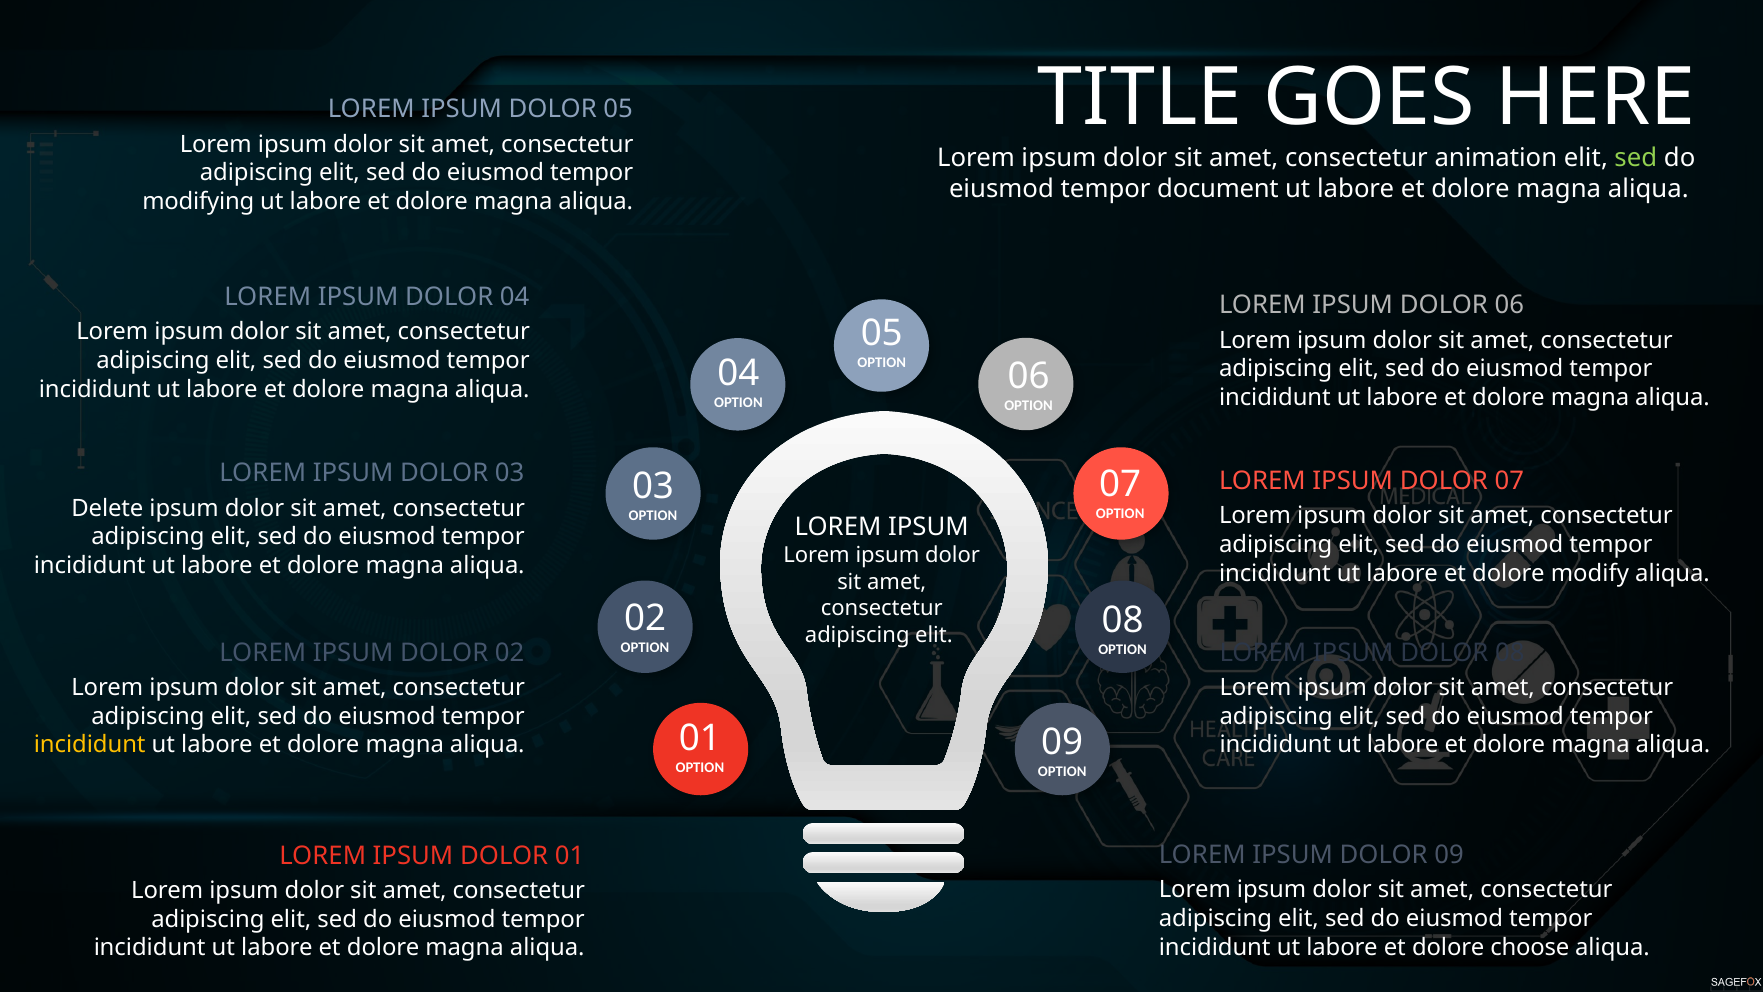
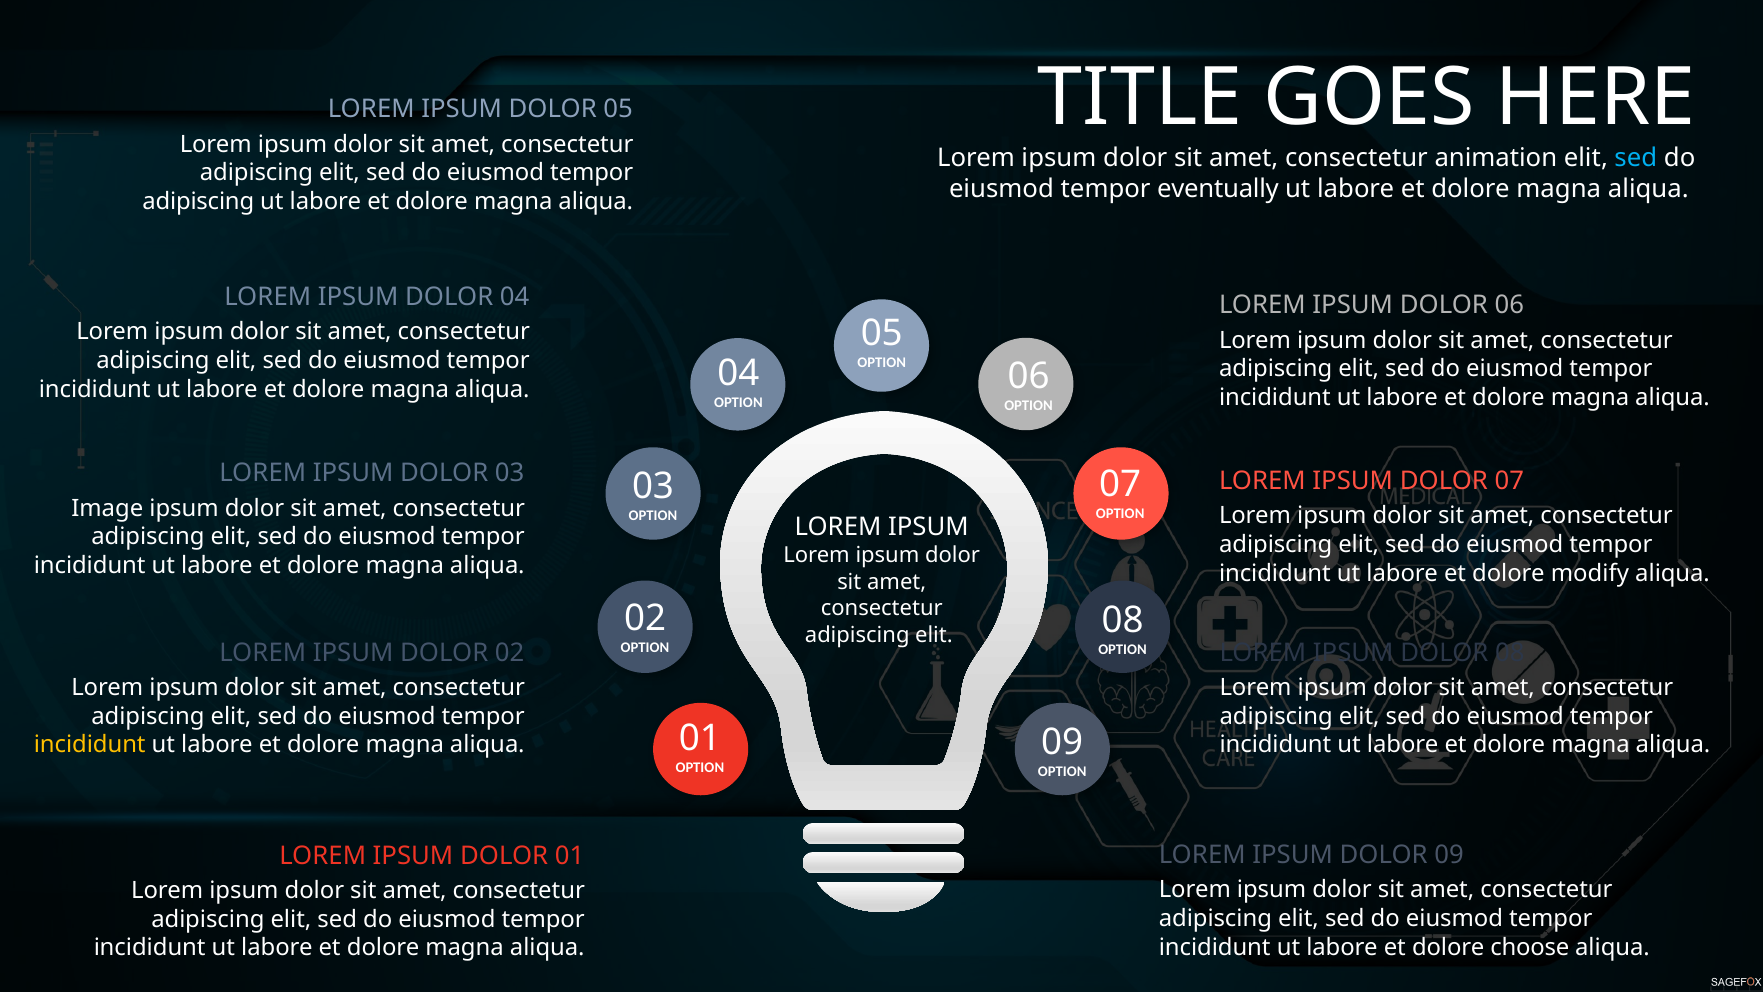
sed colour: light green -> light blue (1636, 158)
document: document -> eventually (1218, 189)
modifying: modifying -> adipiscing (198, 202)
Delete: Delete -> Image (107, 508)
